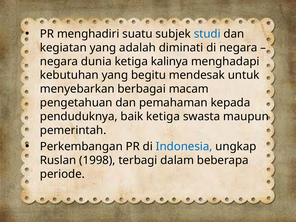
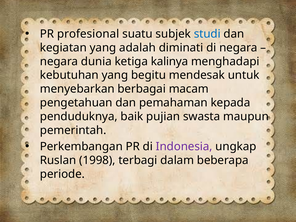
menghadiri: menghadiri -> profesional (88, 34)
baik ketiga: ketiga -> pujian (163, 117)
Indonesia colour: blue -> purple (184, 146)
